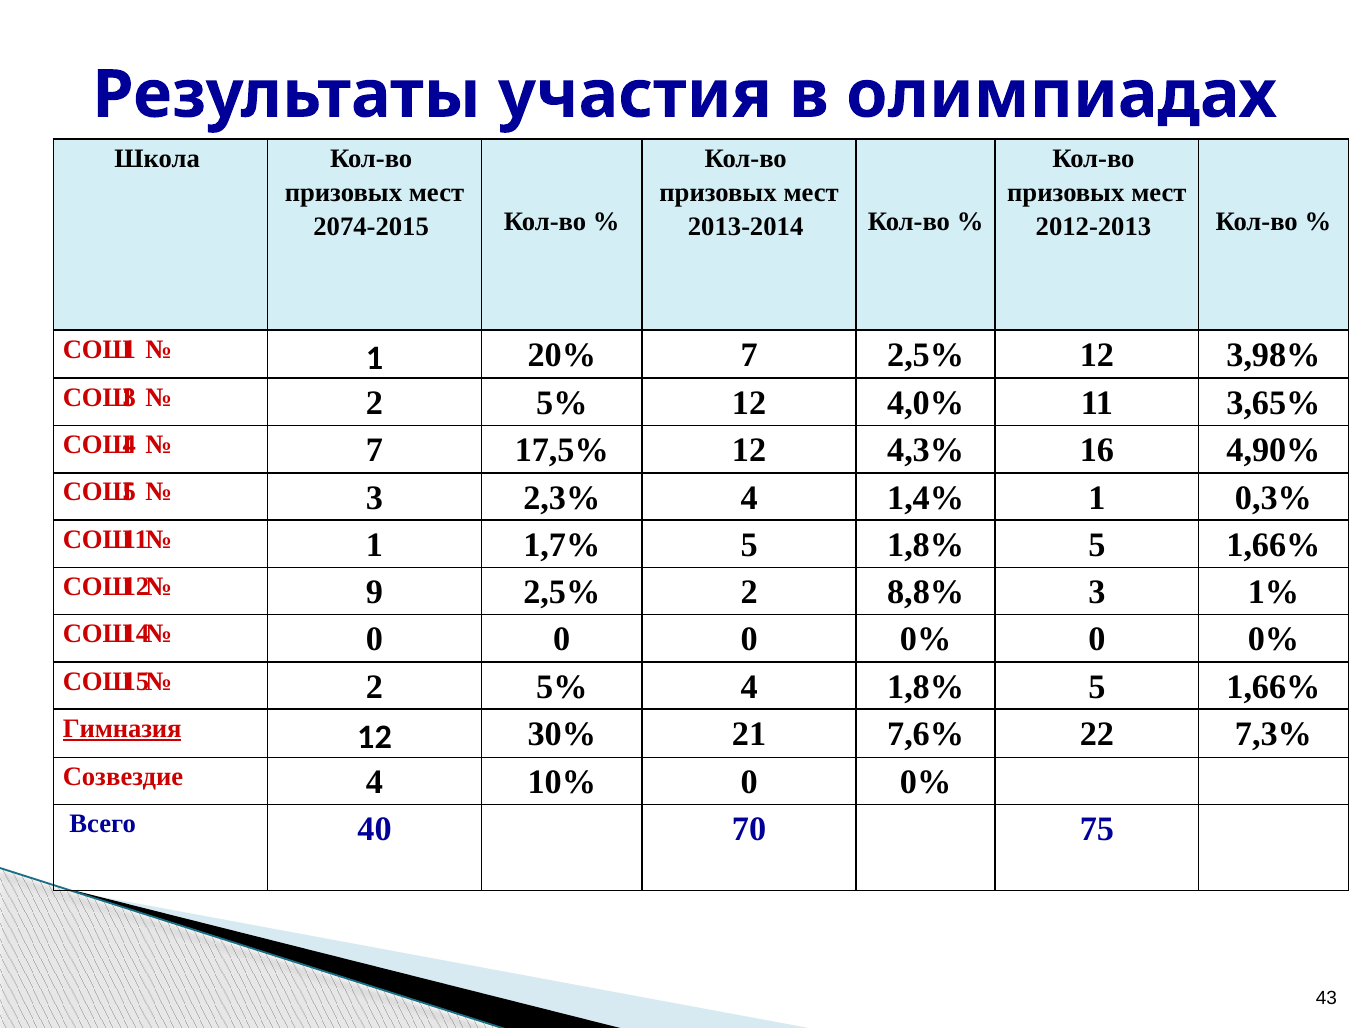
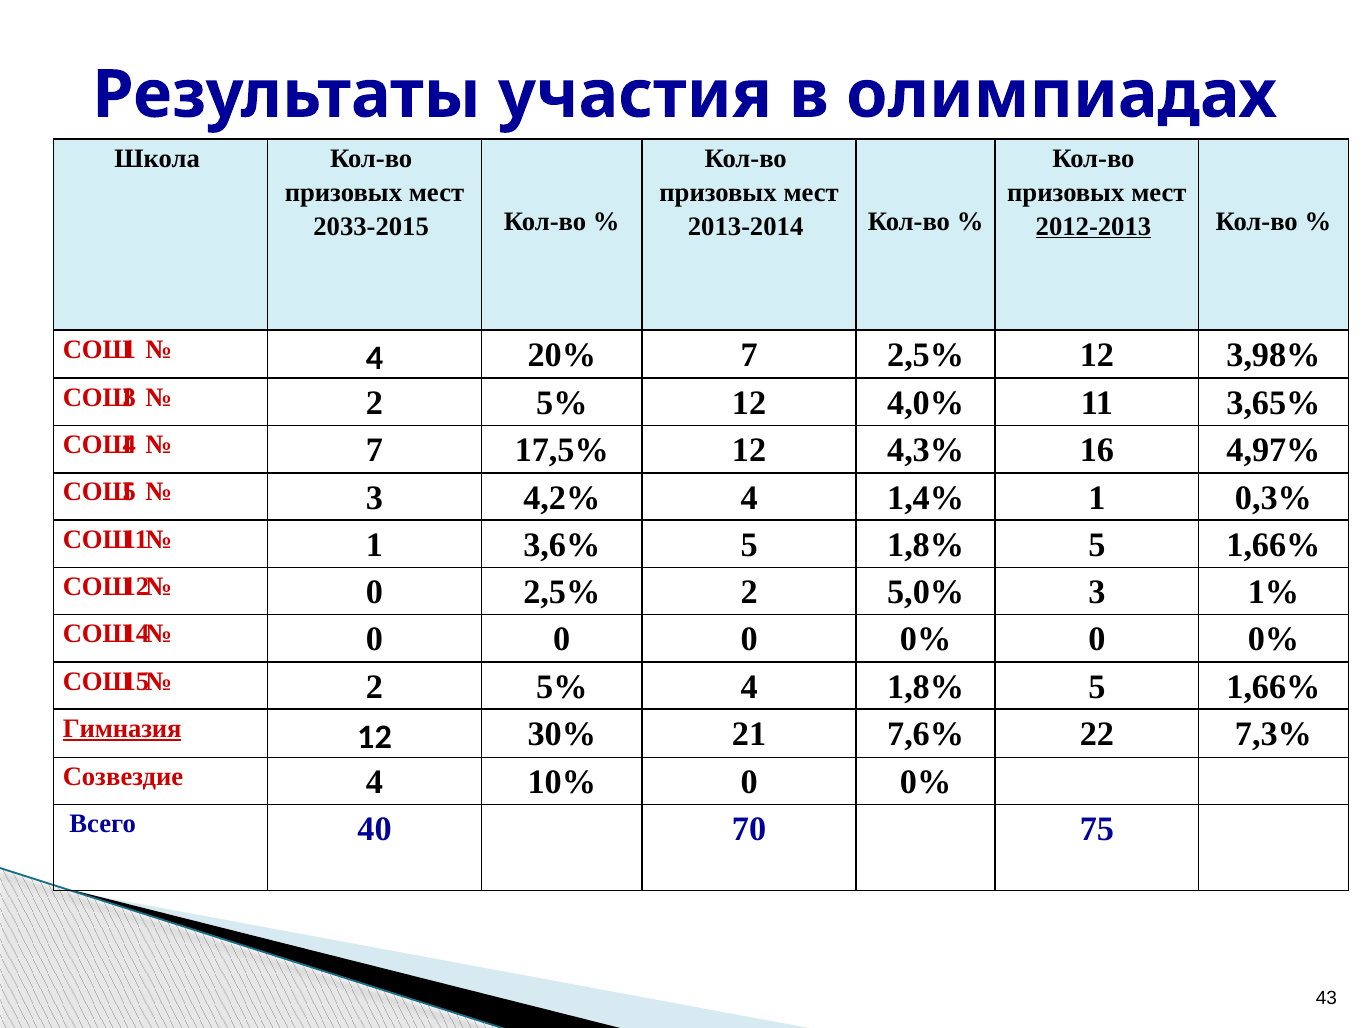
2074-2015: 2074-2015 -> 2033-2015 (371, 226)
2012-2013 underline: none -> present (1093, 226)
1: 1 -> 4 (375, 358)
4,90%: 4,90% -> 4,97% (1273, 450)
2,3%: 2,3% -> 4,2% (562, 498)
1,7%: 1,7% -> 3,6% (562, 545)
9: 9 -> 0 (375, 592)
8,8%: 8,8% -> 5,0% (926, 592)
